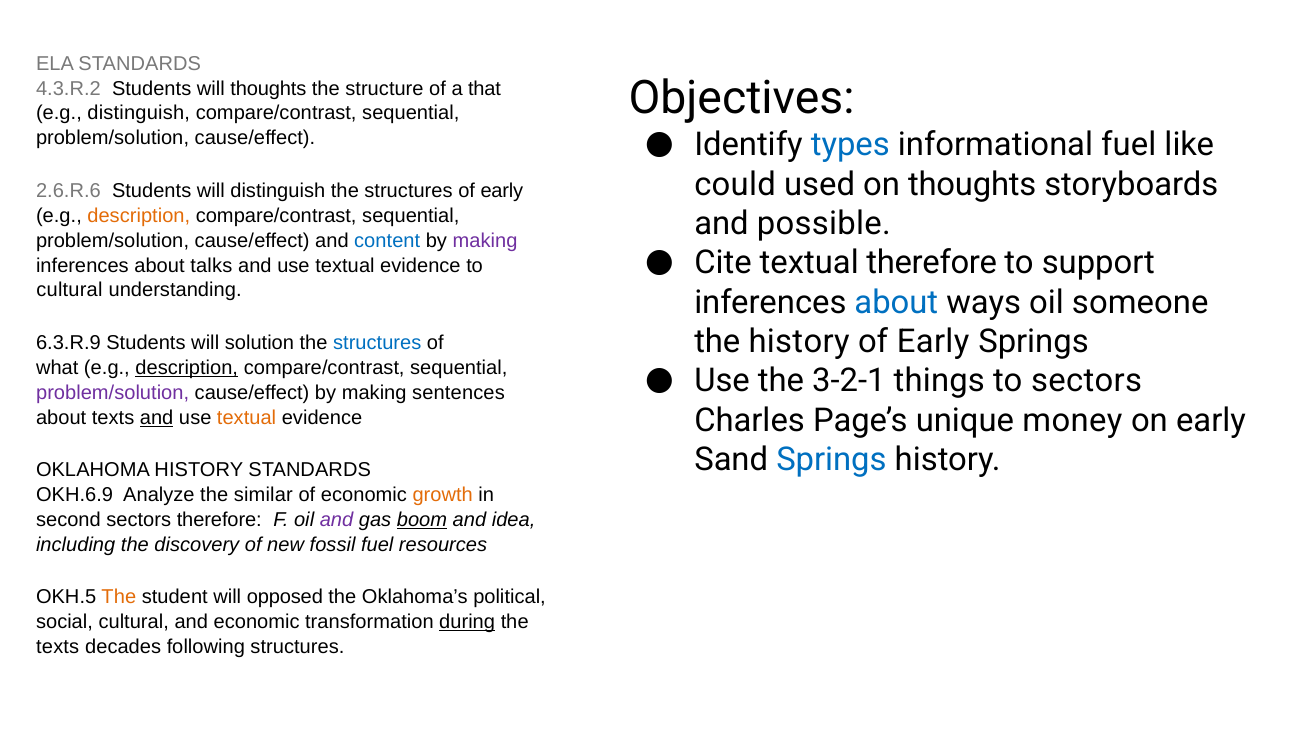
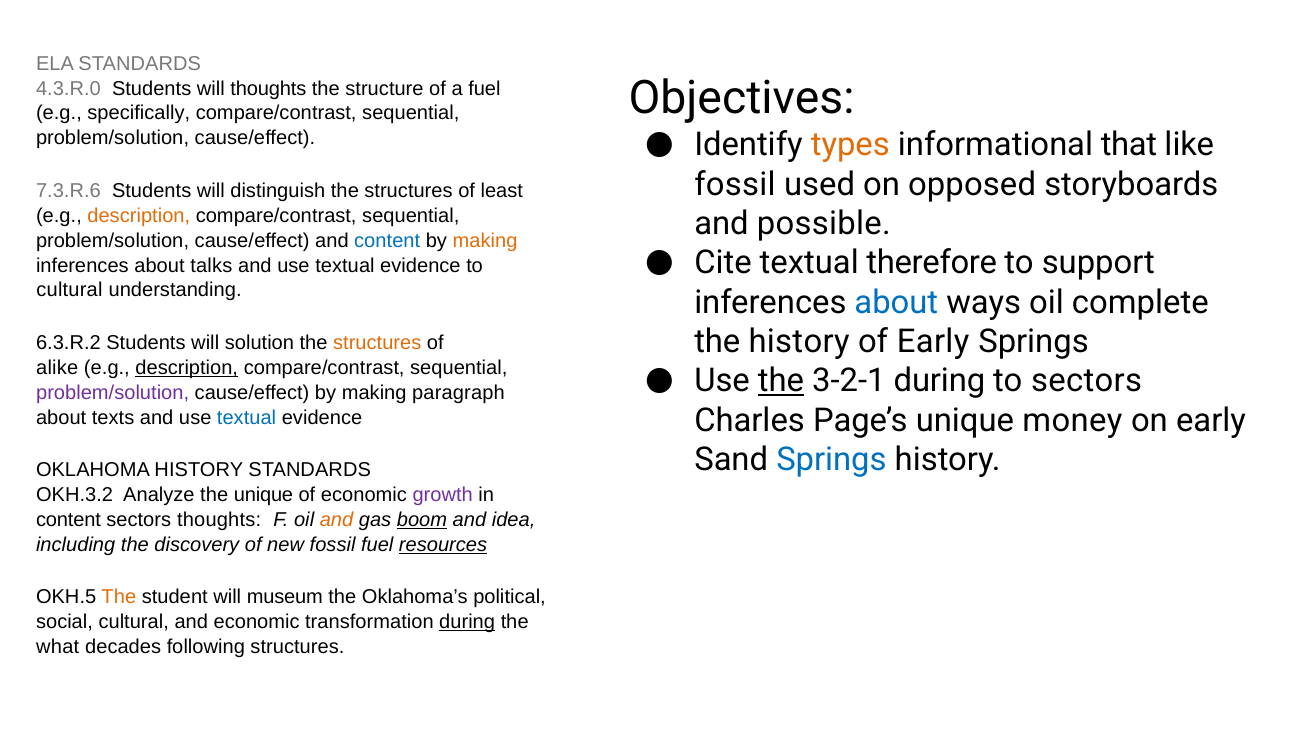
4.3.R.2: 4.3.R.2 -> 4.3.R.0 (68, 88)
a that: that -> fuel (484, 88)
e.g distinguish: distinguish -> specifically (139, 113)
types colour: blue -> orange (850, 145)
informational fuel: fuel -> that (1129, 145)
could: could -> fossil (735, 184)
on thoughts: thoughts -> opposed (972, 184)
2.6.R.6: 2.6.R.6 -> 7.3.R.6 (68, 191)
structures of early: early -> least (502, 191)
making colour: purple -> orange (485, 241)
someone: someone -> complete (1140, 303)
6.3.R.9: 6.3.R.9 -> 6.3.R.2 (68, 343)
structures colour: blue -> orange (377, 343)
what: what -> alike (57, 368)
the underline: none -> present (781, 381)
3-2-1 things: things -> during (939, 381)
sentences: sentences -> paragraph (459, 393)
and underline: present -> none (157, 418)
textual colour: orange -> blue (247, 418)
OKH.6.9: OKH.6.9 -> OKH.3.2 (75, 495)
the similar: similar -> unique (263, 495)
growth colour: orange -> purple (443, 495)
second: second -> content (68, 520)
sectors therefore: therefore -> thoughts (219, 520)
and colour: purple -> orange (337, 520)
resources underline: none -> present (443, 545)
opposed: opposed -> museum (285, 598)
texts: texts -> what (58, 648)
